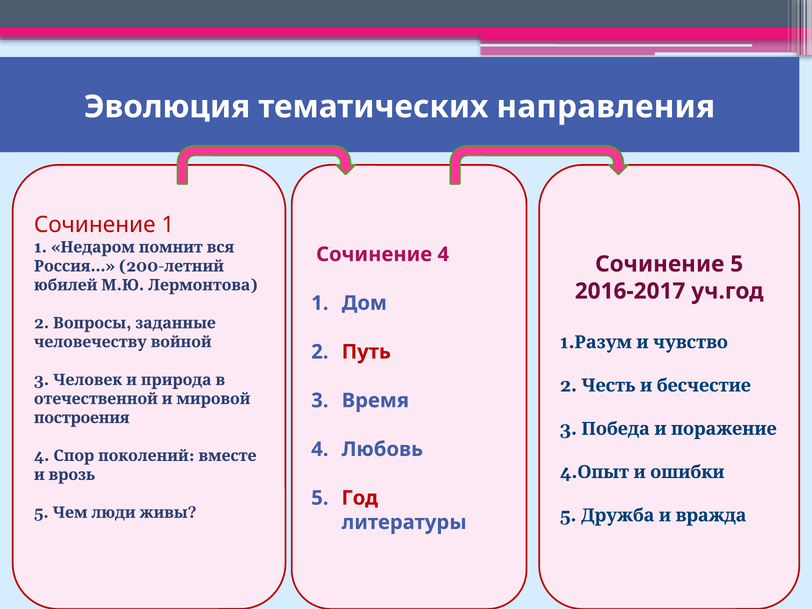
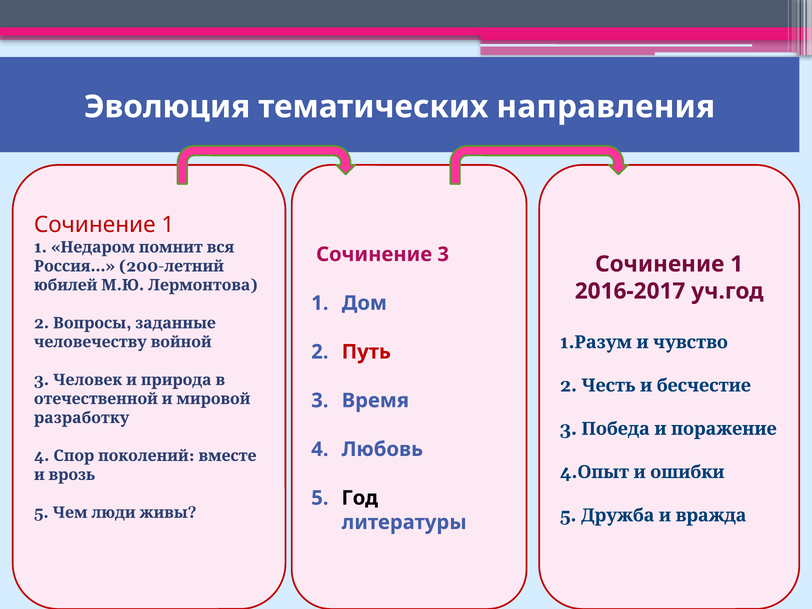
Сочинение 4: 4 -> 3 (443, 254)
5: 5 -> 1 (737, 264)
построения: построения -> разработку (82, 418)
Год colour: red -> black (360, 498)
